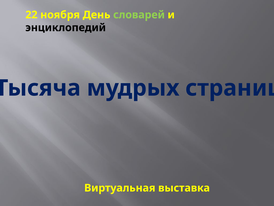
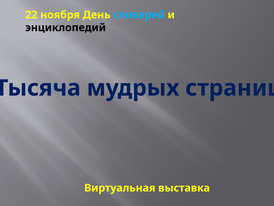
словарей colour: light green -> light blue (139, 15)
